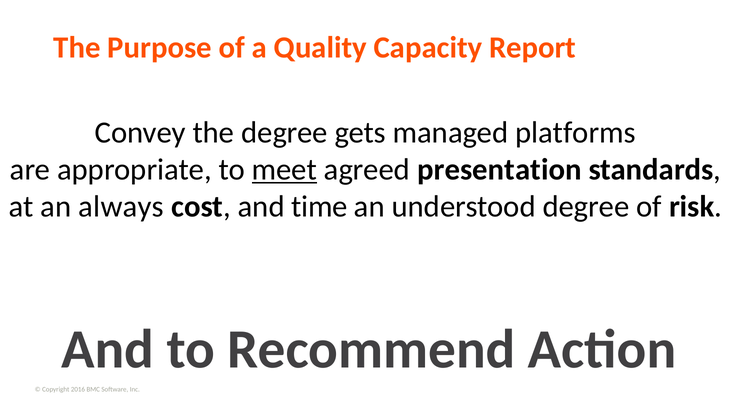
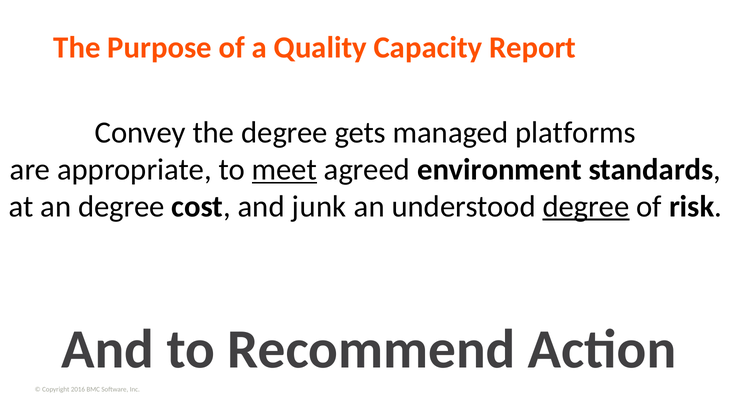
presentation: presentation -> environment (499, 170)
an always: always -> degree (121, 206)
time: time -> junk (319, 206)
degree underline: none -> present (586, 206)
